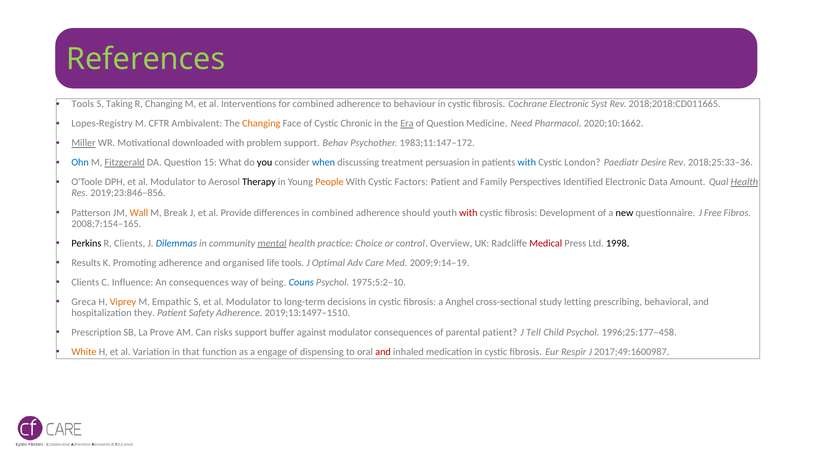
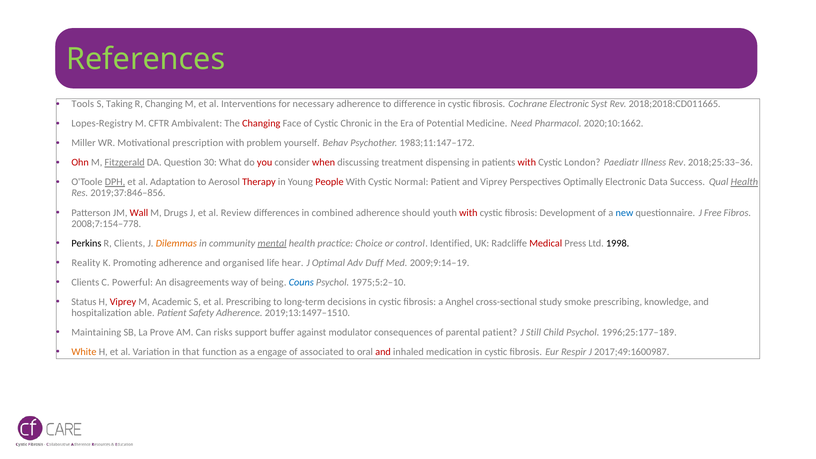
for combined: combined -> necessary (313, 104)
behaviour: behaviour -> difference (415, 104)
Changing colour: orange -> red (261, 124)
Era underline: present -> none (407, 124)
of Question: Question -> Potential (445, 124)
Miller underline: present -> none (84, 143)
downloaded: downloaded -> prescription (198, 143)
problem support: support -> yourself (302, 143)
Ohn colour: blue -> red (80, 163)
15: 15 -> 30 (210, 163)
you colour: black -> red (265, 163)
when colour: blue -> red (324, 163)
persuasion: persuasion -> dispensing (448, 163)
with colour: blue -> red (527, 163)
Desire: Desire -> Illness (654, 163)
DPH underline: none -> present (115, 182)
Modulator: Modulator -> Adaptation (173, 182)
Therapy colour: black -> red (259, 182)
People colour: orange -> red (329, 182)
Factors: Factors -> Normal (411, 182)
and Family: Family -> Viprey (494, 182)
Identified: Identified -> Optimally (583, 182)
Amount: Amount -> Success (688, 182)
2019;23:846–856: 2019;23:846–856 -> 2019;37:846–856 (128, 193)
Wall colour: orange -> red (139, 213)
Break: Break -> Drugs (176, 213)
Provide: Provide -> Review (236, 213)
new colour: black -> blue (624, 213)
2008;7:154–165: 2008;7:154–165 -> 2008;7:154–778 (106, 224)
Dilemmas colour: blue -> orange (176, 243)
Overview: Overview -> Identified (451, 243)
Results: Results -> Reality (86, 263)
life tools: tools -> hear (293, 263)
Care: Care -> Duff (374, 263)
Influence: Influence -> Powerful (132, 282)
An consequences: consequences -> disagreements (199, 282)
Greca: Greca -> Status (84, 302)
Viprey colour: orange -> red (123, 302)
Empathic: Empathic -> Academic (172, 302)
S et al Modulator: Modulator -> Prescribing (248, 302)
letting: letting -> smoke (578, 302)
behavioral: behavioral -> knowledge (668, 302)
they: they -> able (144, 313)
Prescription: Prescription -> Maintaining (96, 332)
Tell: Tell -> Still (533, 332)
1996;25:177–458: 1996;25:177–458 -> 1996;25:177–189 (639, 332)
dispensing: dispensing -> associated (322, 352)
